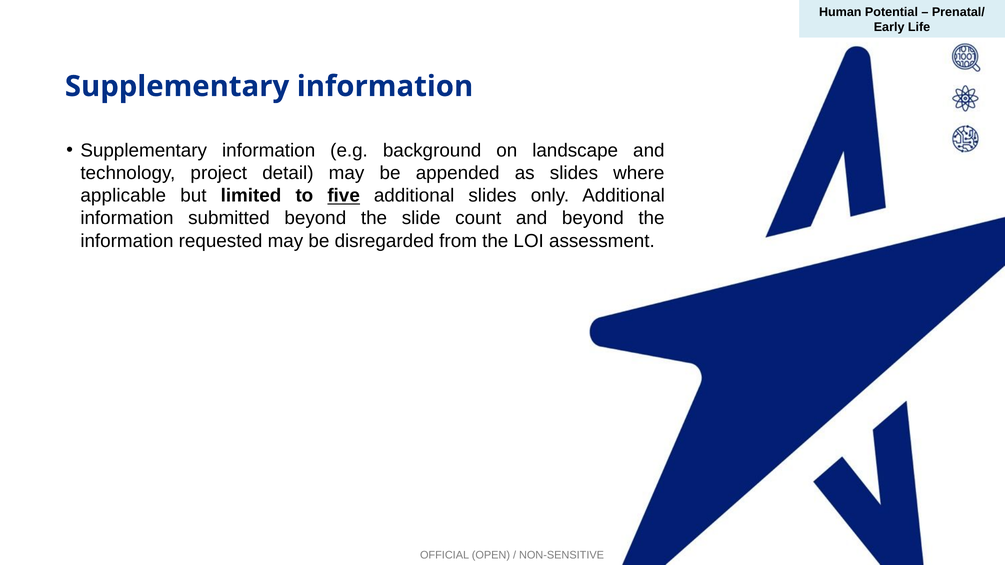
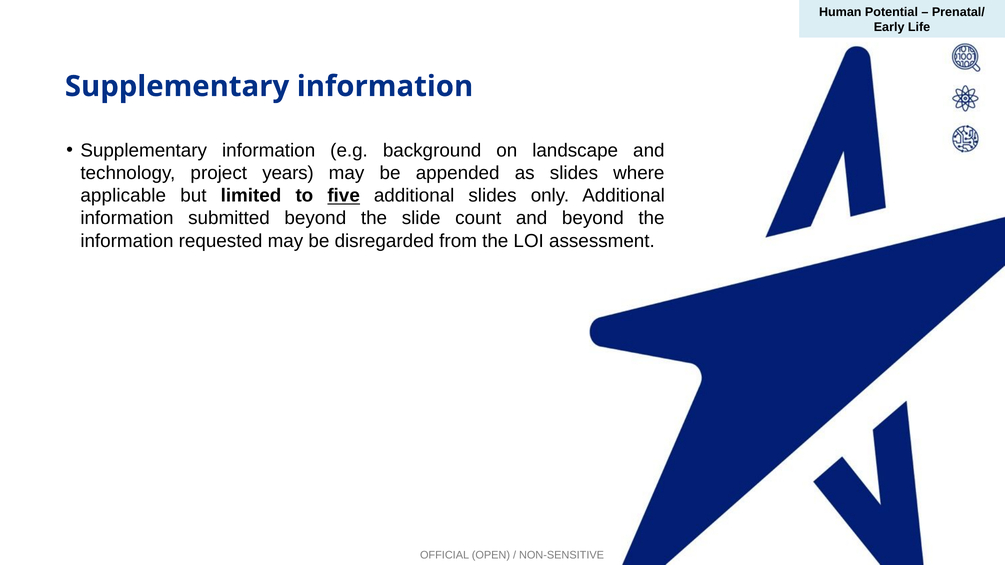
detail: detail -> years (288, 173)
